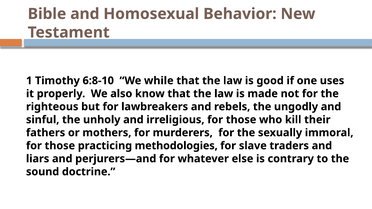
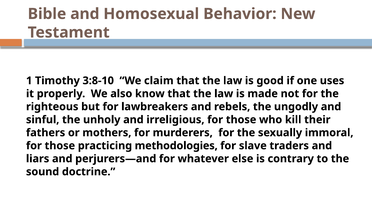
6:8-10: 6:8-10 -> 3:8-10 (98, 81)
while: while -> claim (159, 81)
